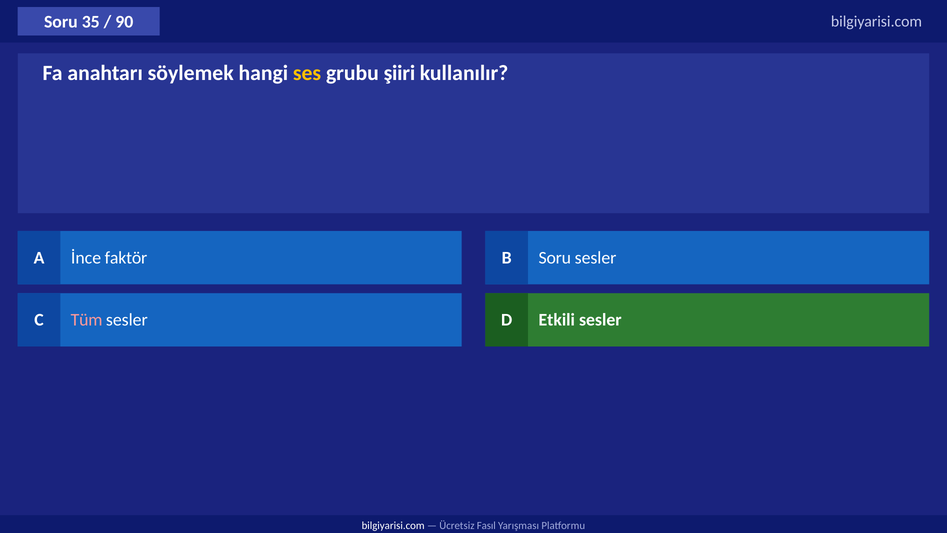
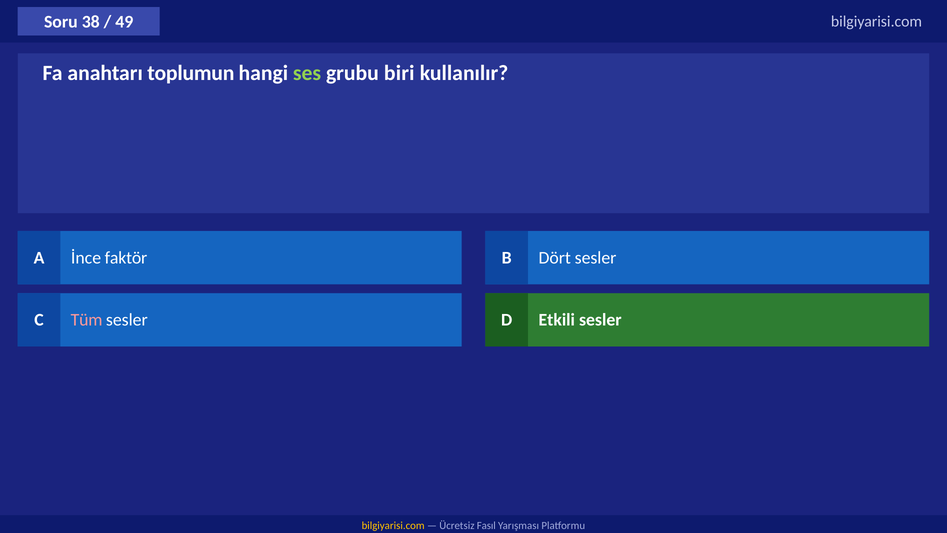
35: 35 -> 38 (91, 22)
90: 90 -> 49 (124, 22)
söylemek: söylemek -> toplumun (191, 73)
ses colour: yellow -> light green (307, 73)
şiiri: şiiri -> biri (399, 73)
B Soru: Soru -> Dört (555, 258)
bilgiyarisi.com colour: white -> yellow (393, 525)
